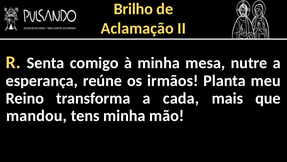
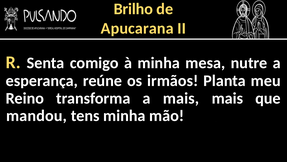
Aclamação: Aclamação -> Apucarana (137, 28)
cada: cada -> mais (181, 98)
